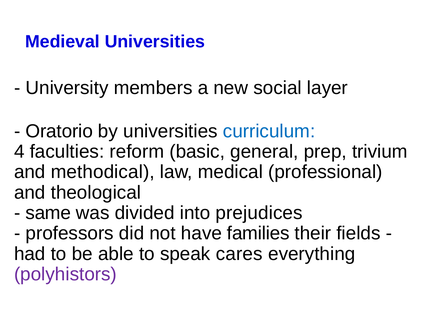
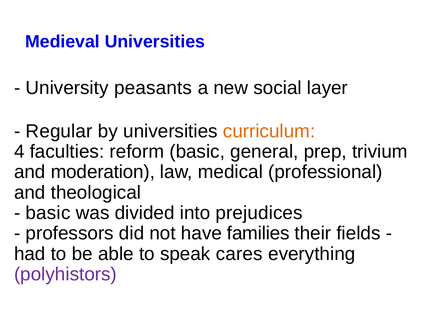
members: members -> peasants (153, 88)
Oratorio: Oratorio -> Regular (59, 131)
curriculum colour: blue -> orange (269, 131)
methodical: methodical -> moderation (103, 172)
same: same -> basic (48, 213)
